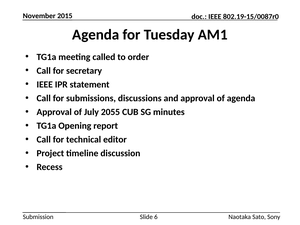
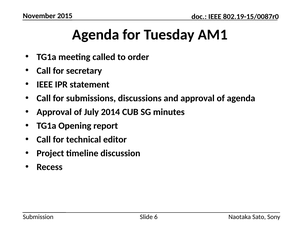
2055: 2055 -> 2014 (110, 112)
